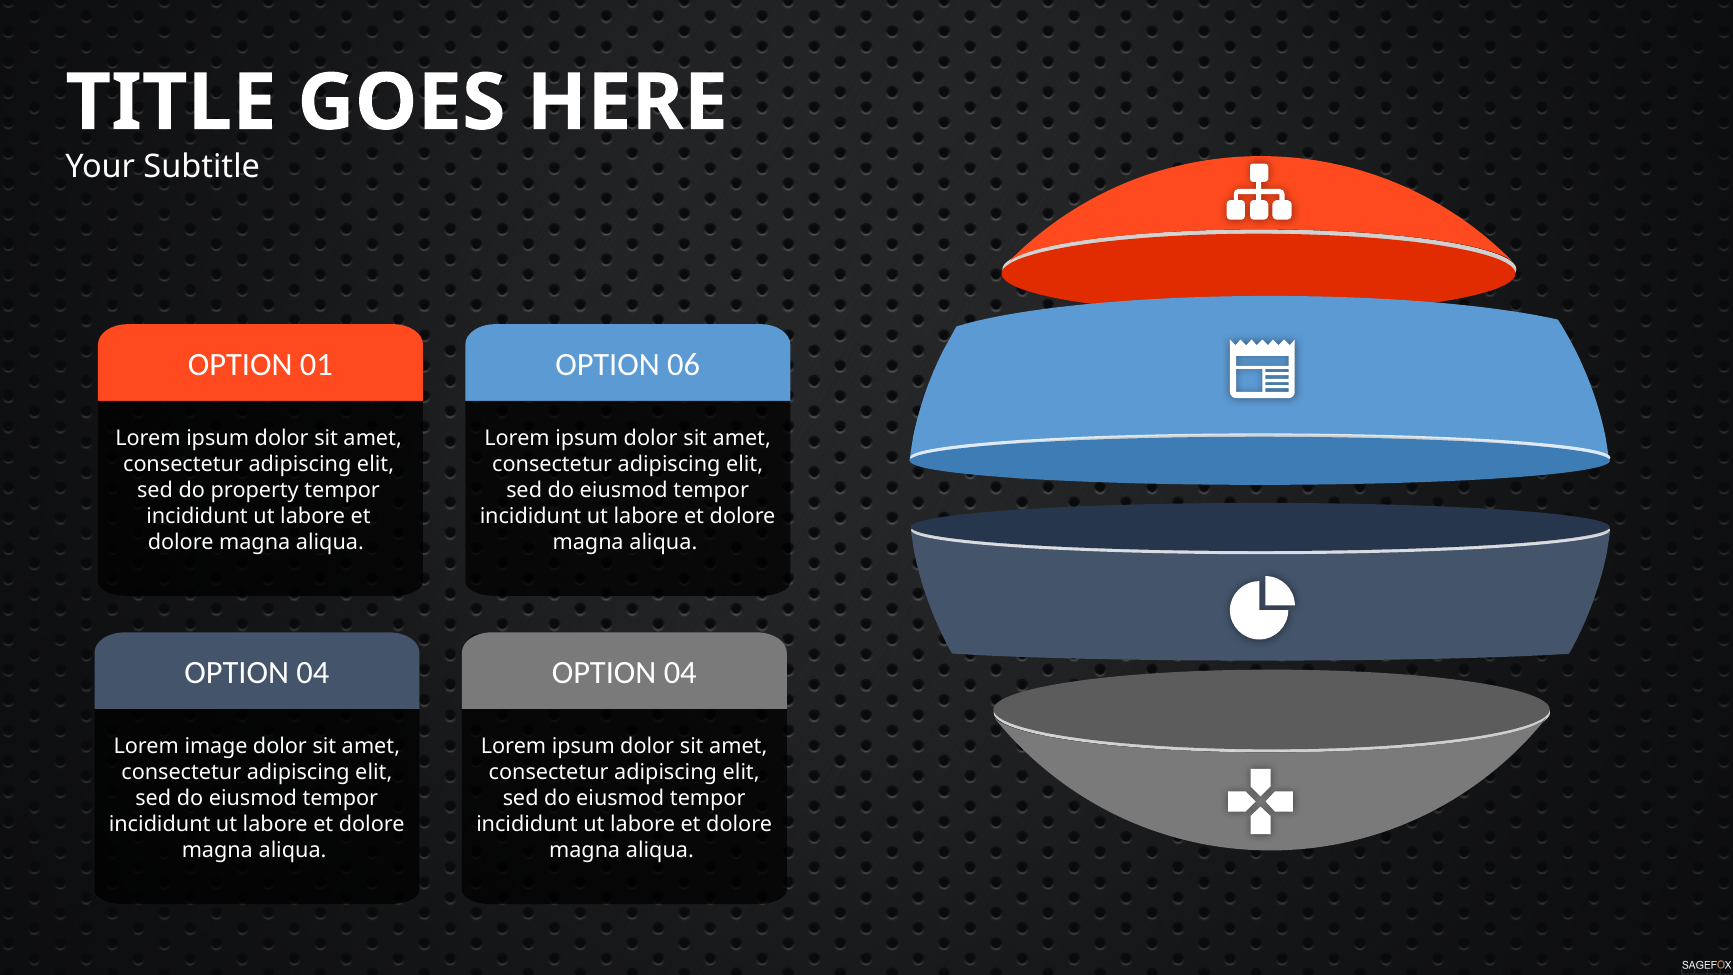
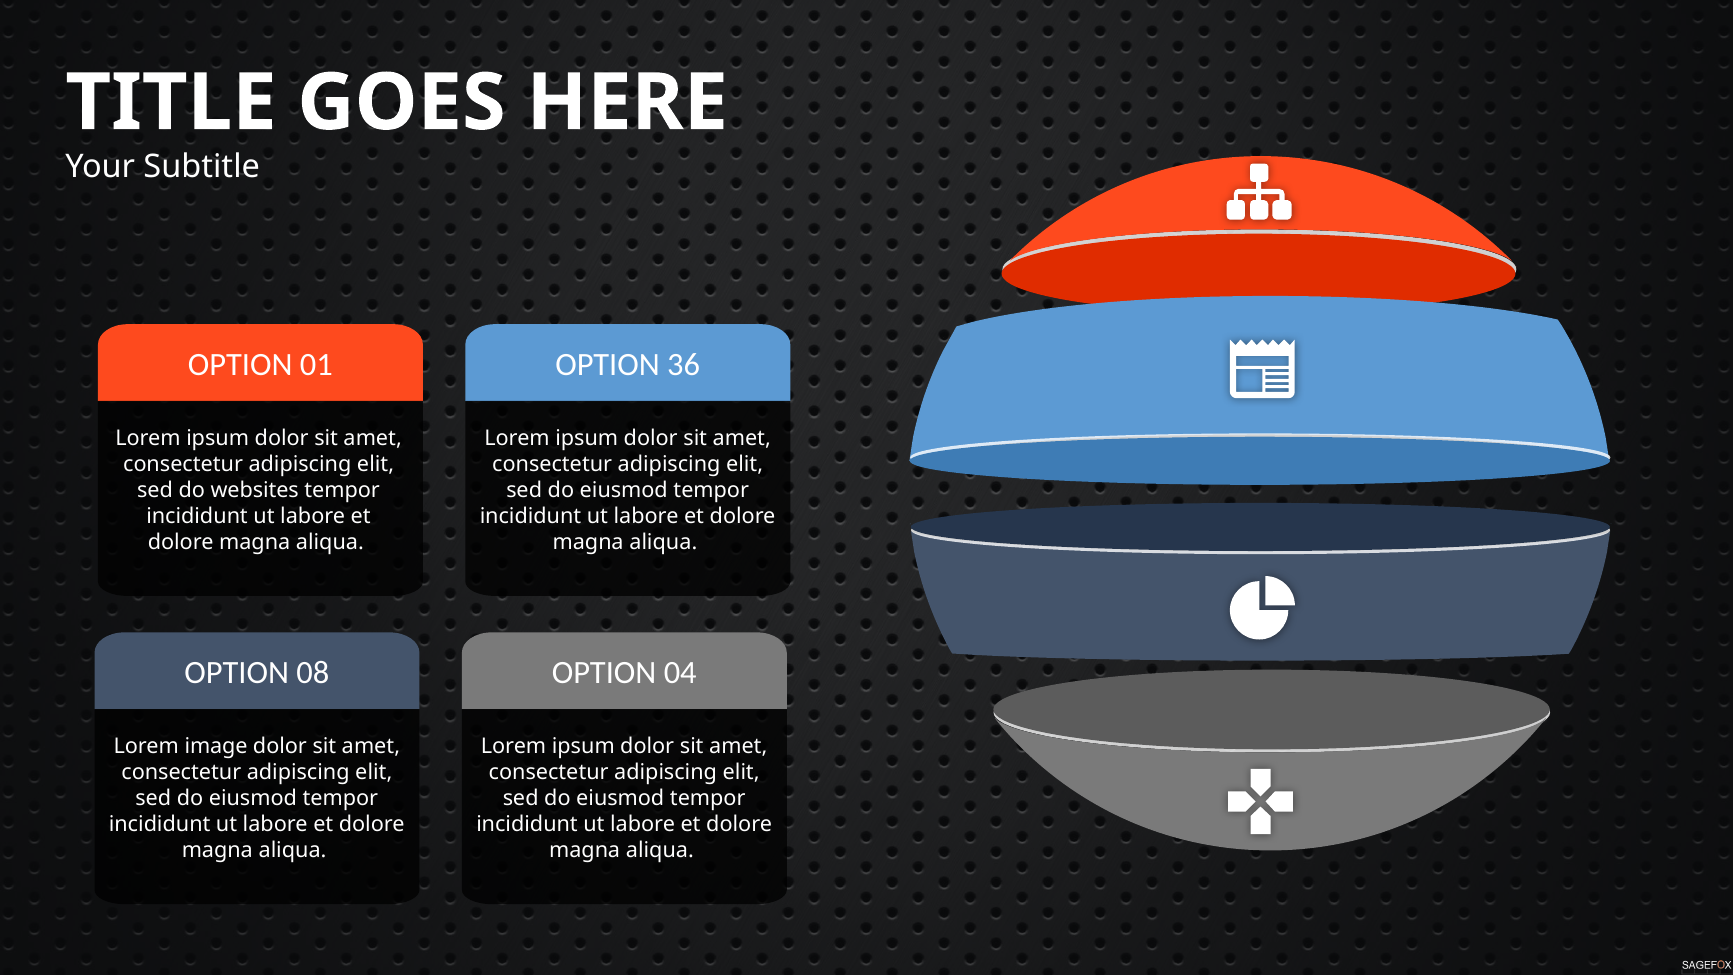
06: 06 -> 36 (684, 365)
property: property -> websites (255, 490)
04: 04 -> 08 (313, 673)
